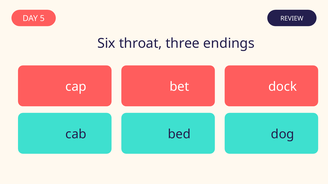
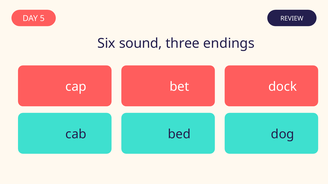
throat: throat -> sound (141, 44)
